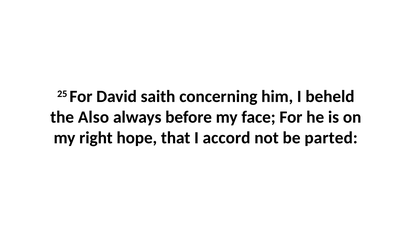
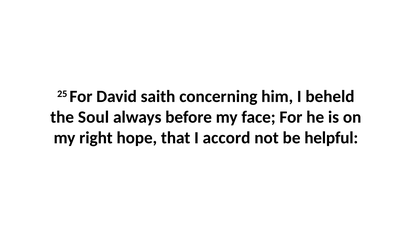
Also: Also -> Soul (94, 117)
parted: parted -> helpful (331, 138)
